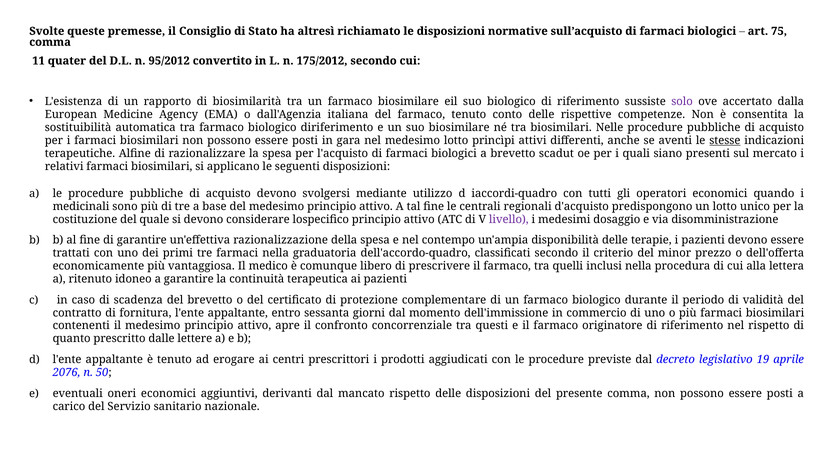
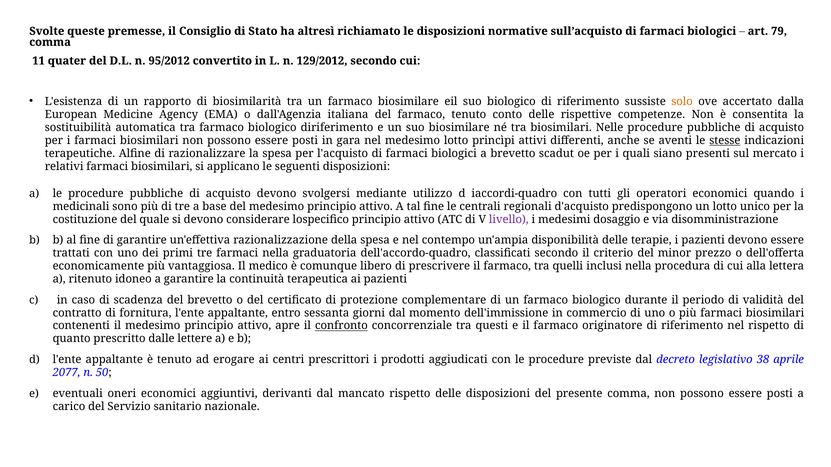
75: 75 -> 79 (779, 31)
175/2012: 175/2012 -> 129/2012 (322, 61)
solo colour: purple -> orange (682, 101)
confronto underline: none -> present (341, 326)
19: 19 -> 38 (763, 360)
2076: 2076 -> 2077 (67, 373)
